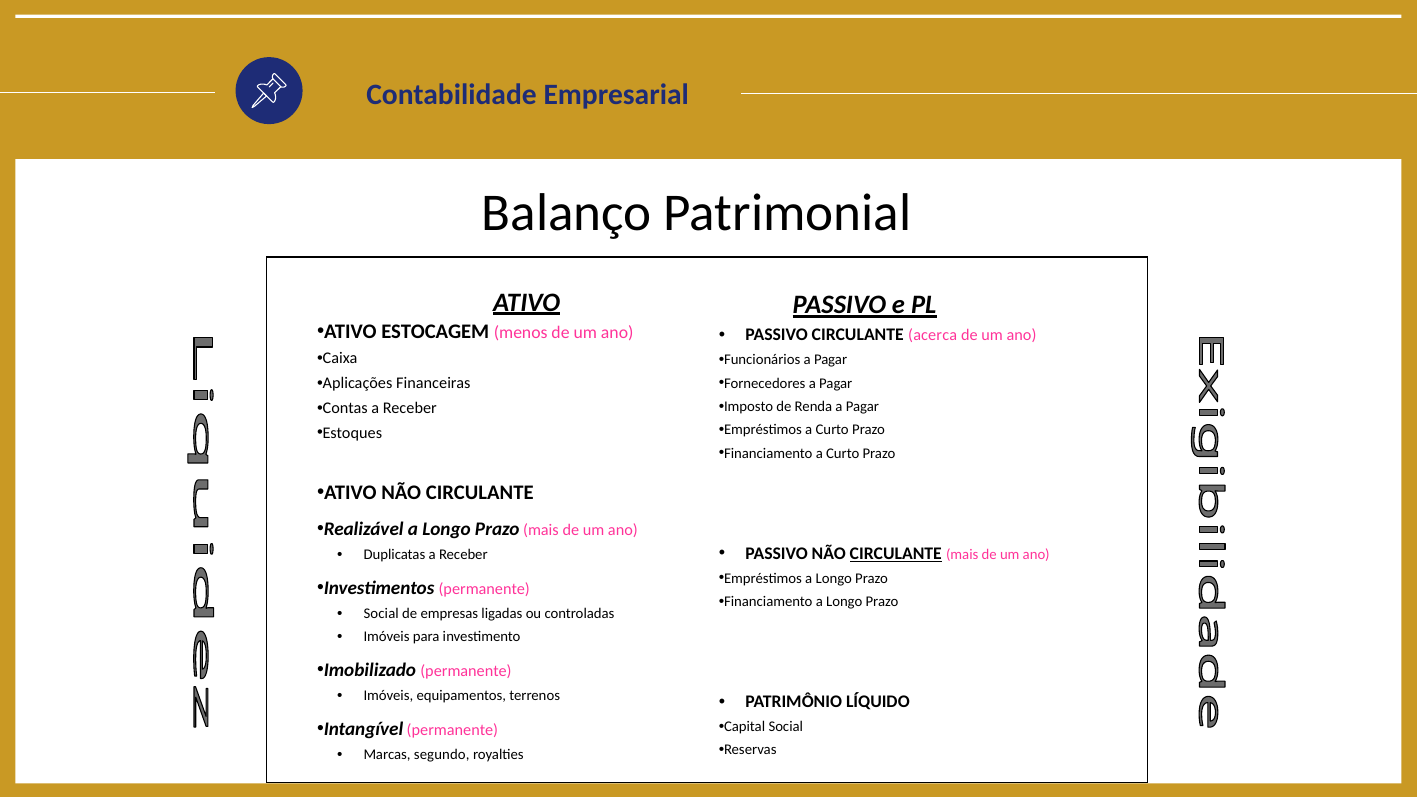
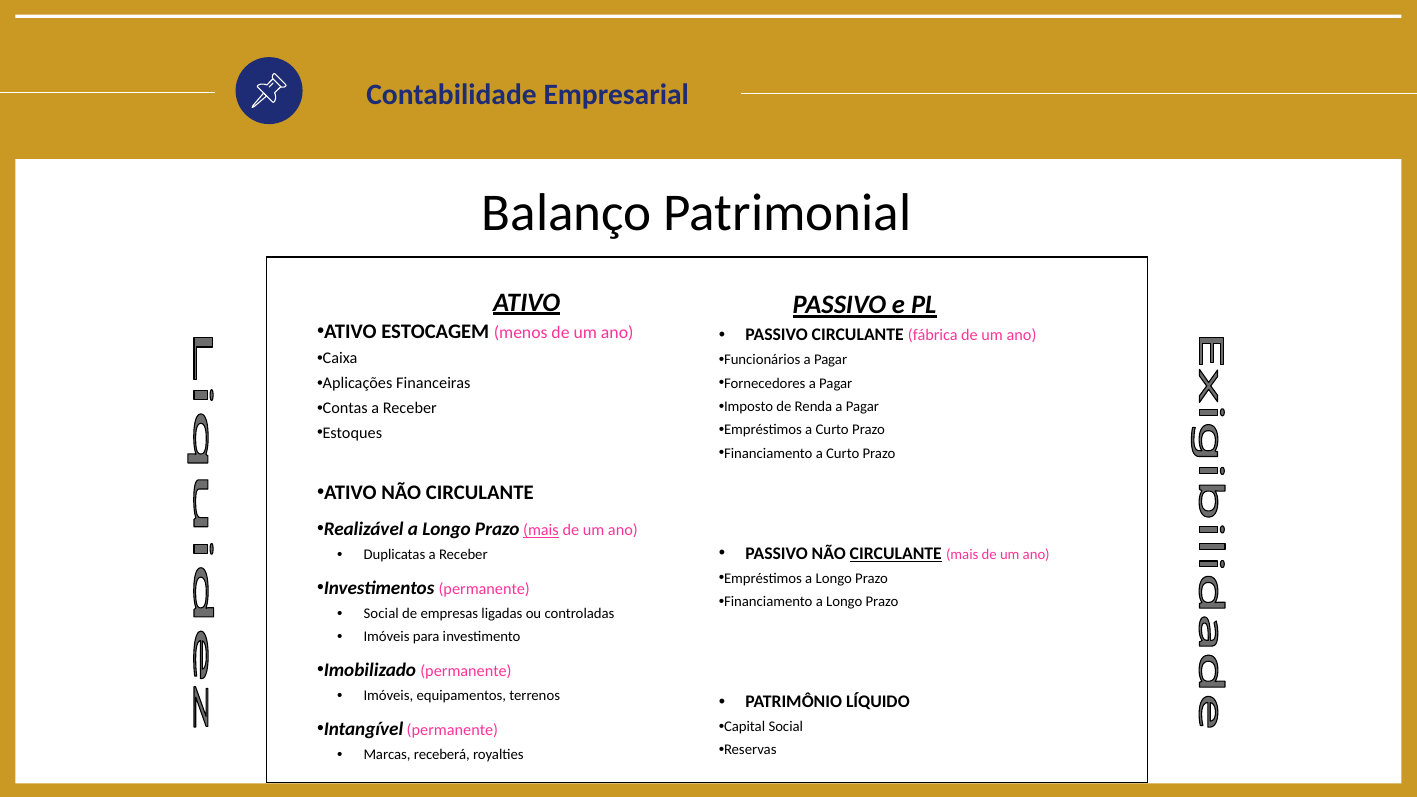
acerca: acerca -> fábrica (933, 336)
mais underline: none -> present (541, 530)
segundo: segundo -> receberá (442, 755)
